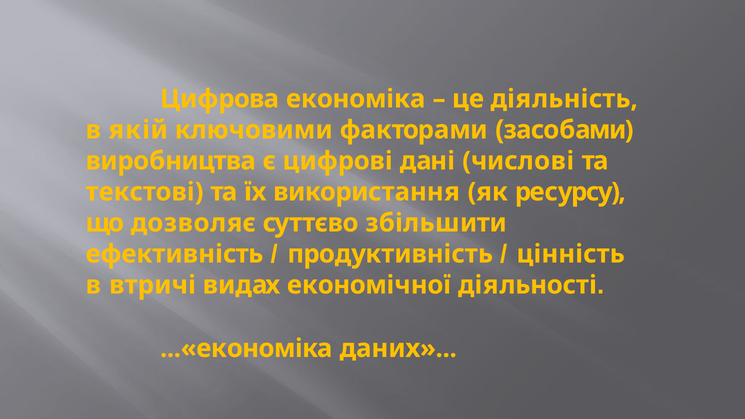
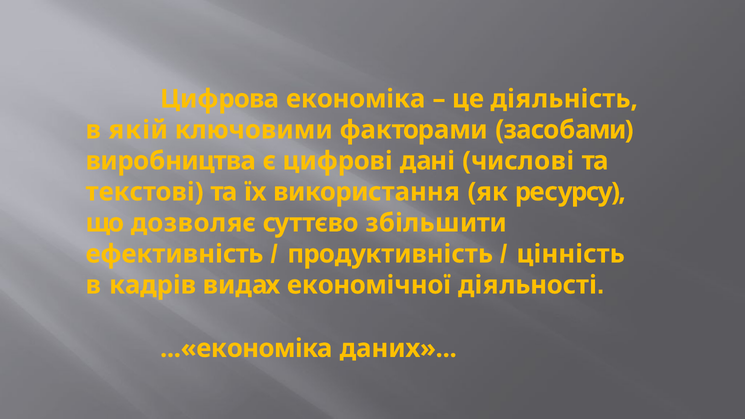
втричі: втричі -> кадрів (153, 285)
